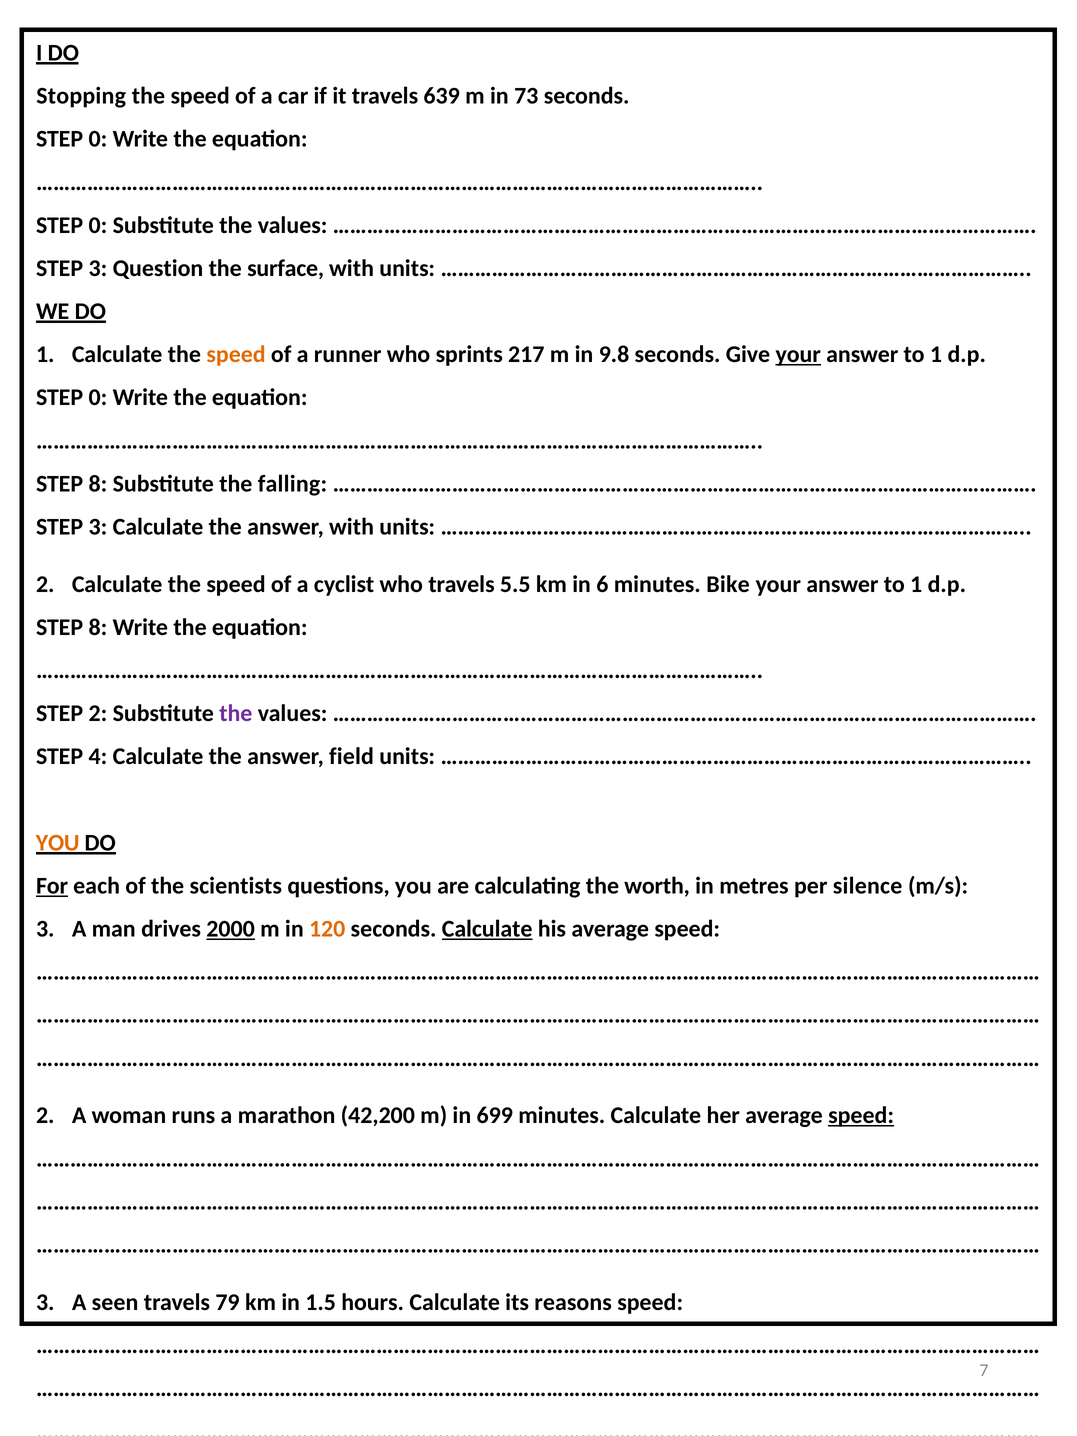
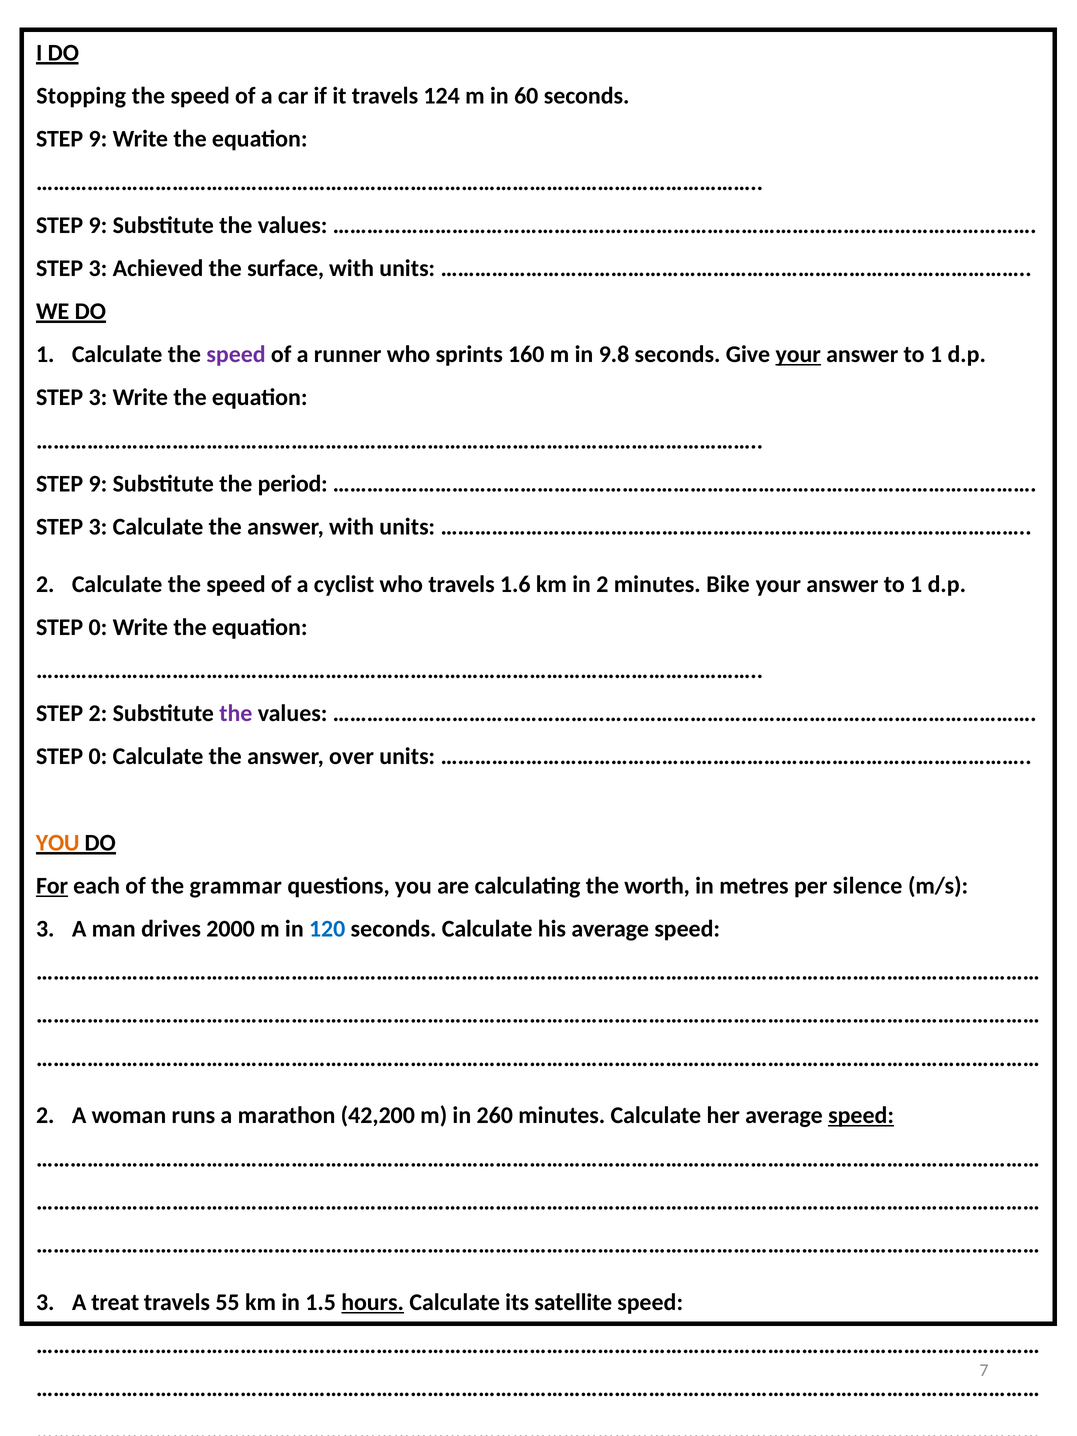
639: 639 -> 124 (442, 96)
73: 73 -> 60 (526, 96)
0: 0 -> 9 (98, 139)
0: 0 -> 9 (98, 225)
Question: Question -> Achieved (158, 268)
speed colour: orange -> purple (236, 355)
217: 217 -> 160 (526, 355)
0: 0 -> 3 (98, 398)
8: 8 -> 9 (98, 484)
falling: falling -> period (293, 484)
5.5: 5.5 -> 1.6 (515, 584)
in 6: 6 -> 2 (602, 584)
8: 8 -> 0 (98, 627)
4: 4 -> 0 (98, 757)
field: field -> over (352, 757)
scientists: scientists -> grammar (236, 886)
2000 underline: present -> none (231, 929)
120 colour: orange -> blue (327, 929)
Calculate underline: present -> none (487, 929)
699: 699 -> 260 (495, 1116)
seen: seen -> treat (115, 1302)
79: 79 -> 55 (228, 1302)
hours underline: none -> present (373, 1302)
reasons: reasons -> satellite (573, 1302)
